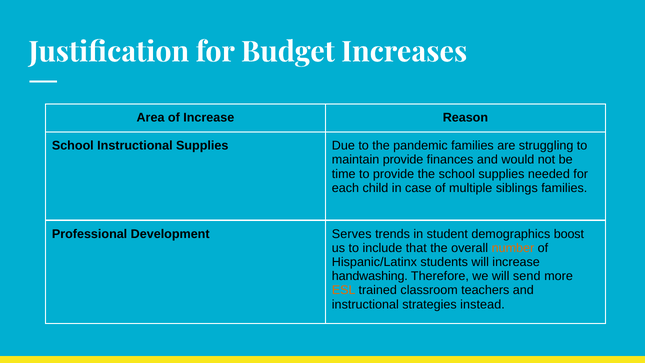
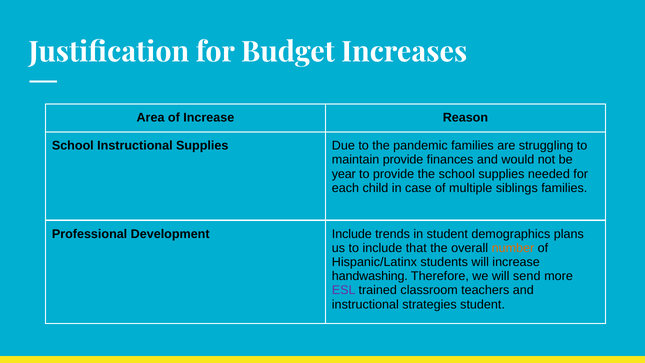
time: time -> year (344, 174)
Development Serves: Serves -> Include (352, 234)
boost: boost -> plans (569, 234)
ESL colour: orange -> purple (344, 290)
strategies instead: instead -> student (483, 304)
